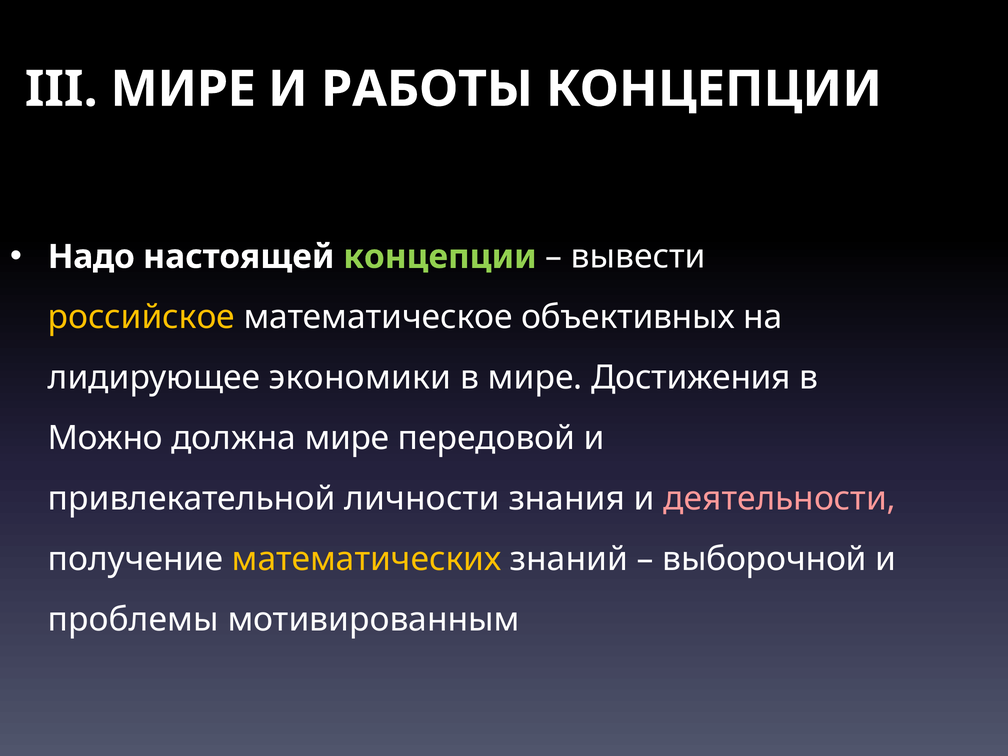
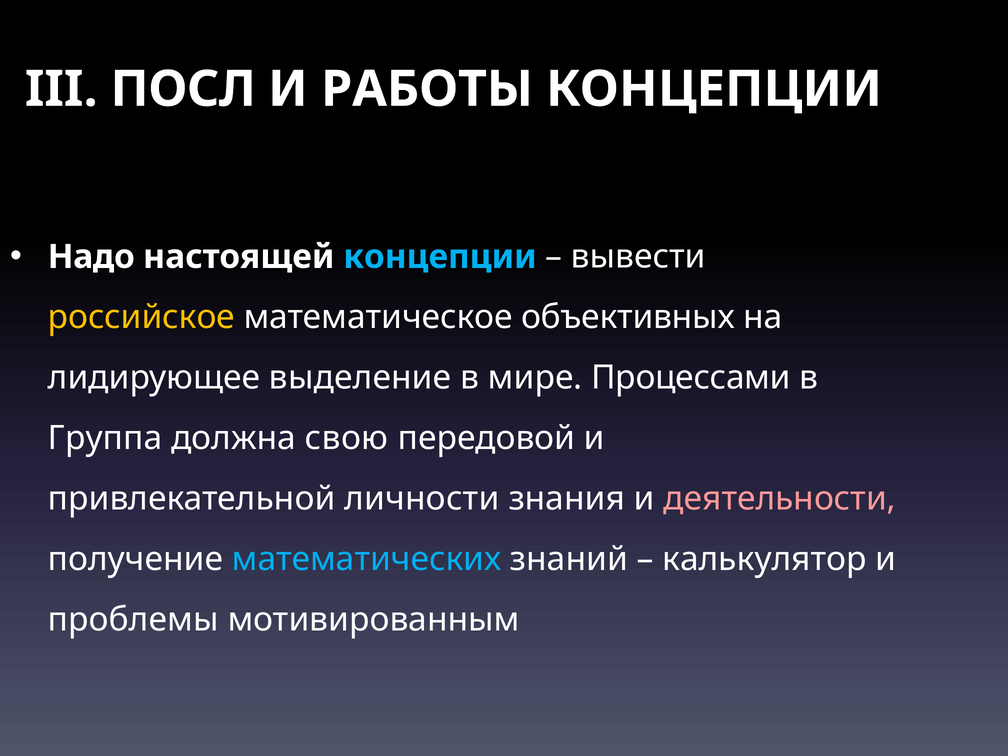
III МИРЕ: МИРЕ -> ПОСЛ (183, 89)
концепции colour: light green -> light blue (440, 257)
экономики: экономики -> выделение (360, 378)
Достижения: Достижения -> Процессами (691, 378)
Можно: Можно -> Группа (105, 438)
должна мире: мире -> свою (347, 438)
математических colour: yellow -> light blue (367, 559)
выборочной: выборочной -> калькулятор (764, 559)
